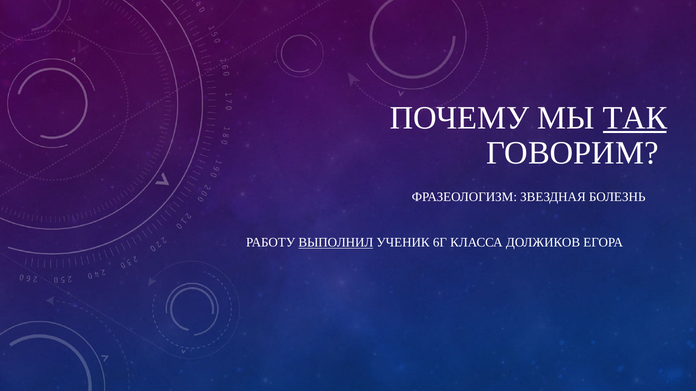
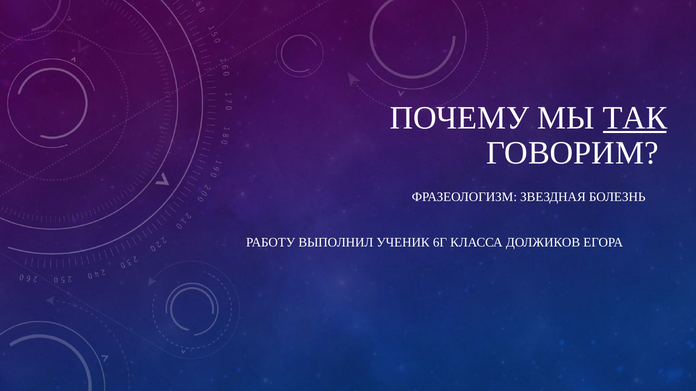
ВЫПОЛНИЛ underline: present -> none (336, 243)
